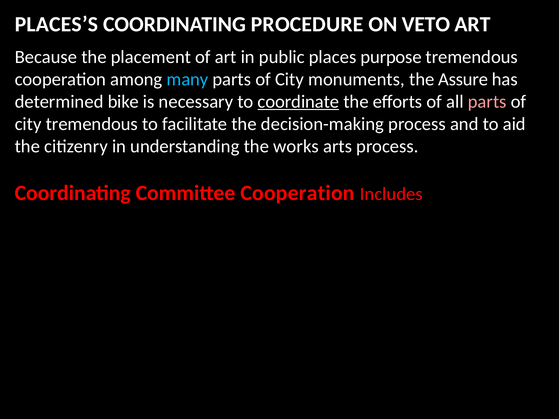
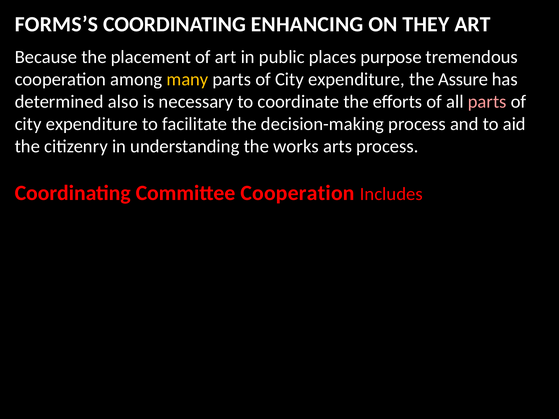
PLACES’S: PLACES’S -> FORMS’S (56, 24)
PROCEDURE: PROCEDURE -> ENHANCING (307, 24)
VETO: VETO -> THEY (426, 24)
many colour: light blue -> yellow (187, 79)
monuments: monuments -> expenditure (356, 79)
bike: bike -> also (123, 102)
coordinate underline: present -> none (298, 102)
tremendous: tremendous -> expenditure (92, 124)
